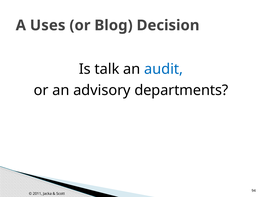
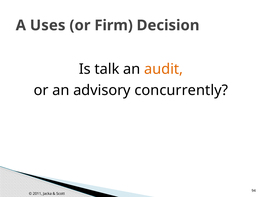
Blog: Blog -> Firm (114, 25)
audit colour: blue -> orange (164, 69)
departments: departments -> concurrently (181, 90)
